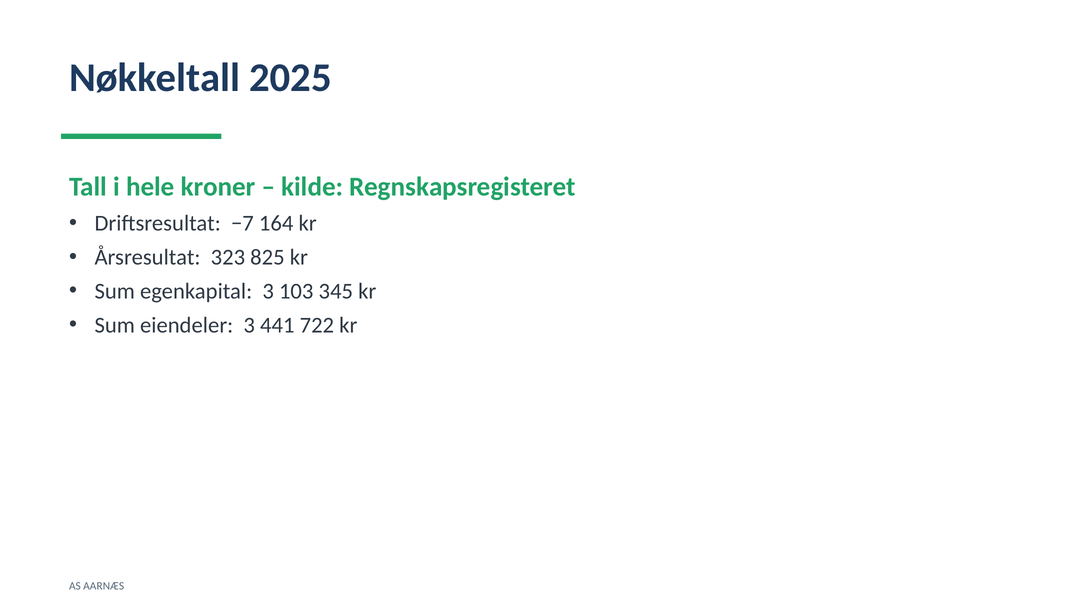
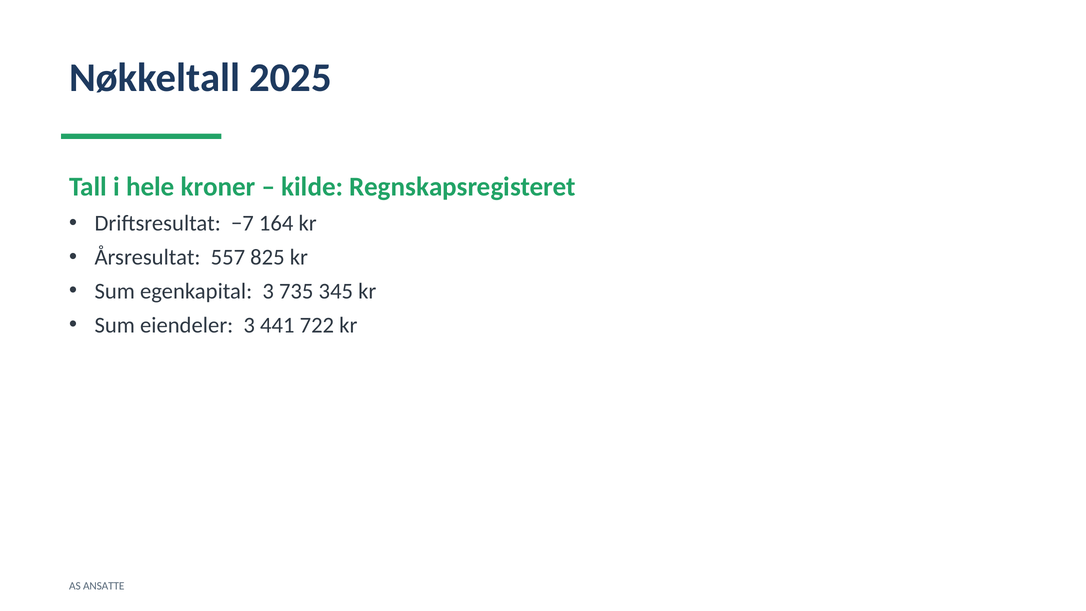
323: 323 -> 557 (228, 257)
103: 103 -> 735 (296, 291)
AARNÆS: AARNÆS -> ANSATTE (104, 586)
